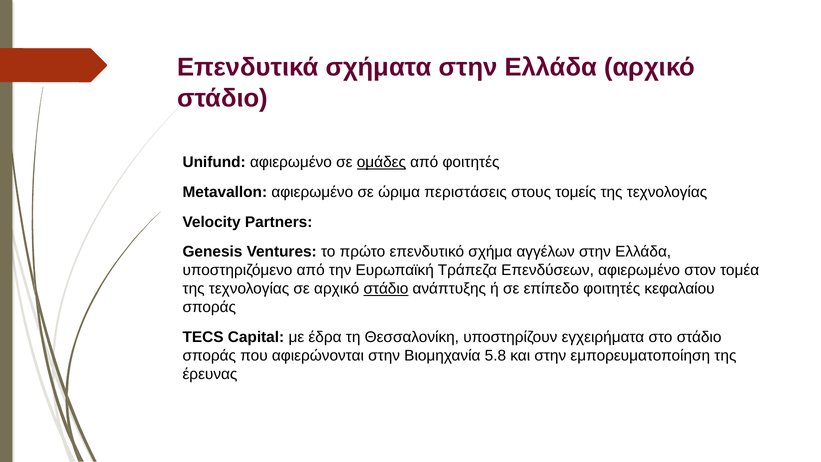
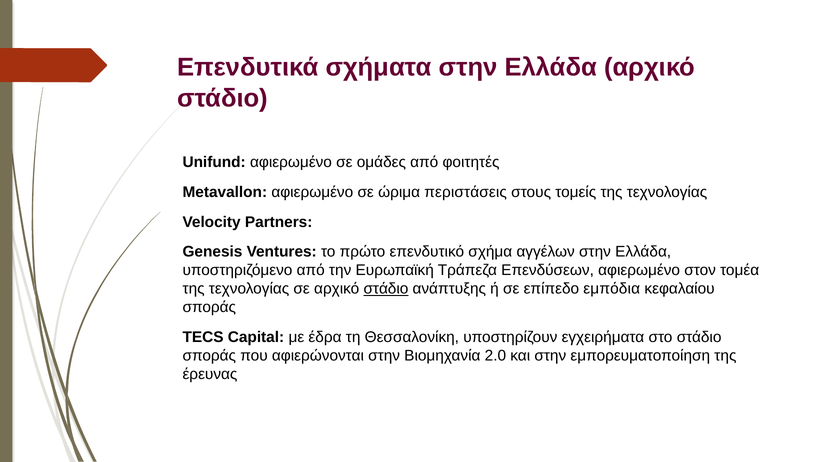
ομάδες underline: present -> none (381, 162)
επίπεδο φοιτητές: φοιτητές -> εμπόδια (612, 289)
5.8: 5.8 -> 2.0 (495, 356)
